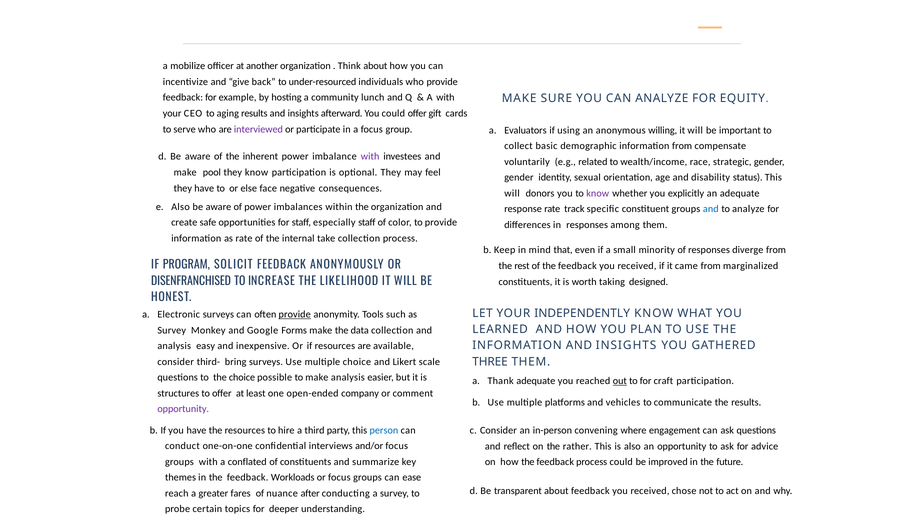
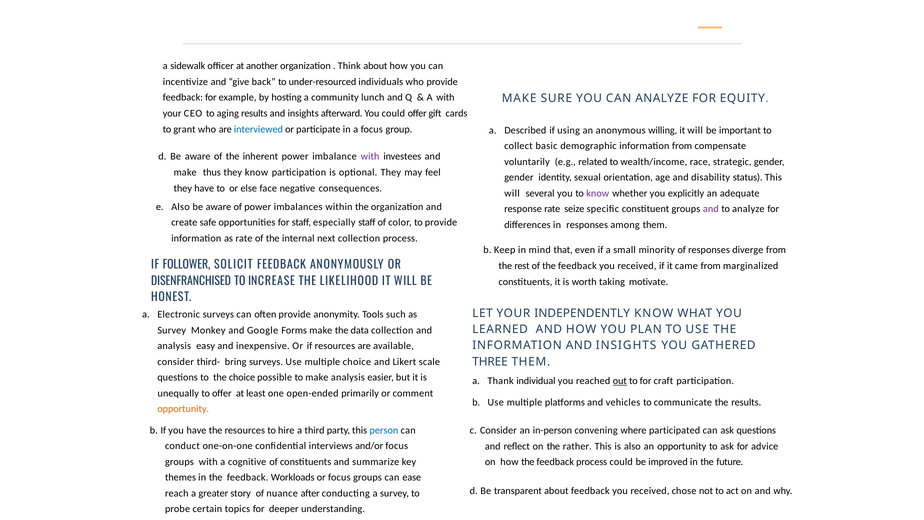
mobilize: mobilize -> sidewalk (188, 66)
serve: serve -> grant (185, 129)
interviewed colour: purple -> blue (258, 129)
Evaluators: Evaluators -> Described (525, 130)
pool: pool -> thus (212, 172)
donors: donors -> several (540, 193)
track: track -> seize (574, 209)
and colour: blue -> purple (711, 209)
take: take -> next (326, 238)
PROGRAM: PROGRAM -> FOLLOWER (186, 265)
designed: designed -> motivate (649, 282)
provide underline: present -> none (295, 314)
Thank adequate: adequate -> individual (536, 381)
structures: structures -> unequally (178, 393)
company: company -> primarily (360, 393)
opportunity colour: purple -> orange (183, 409)
engagement: engagement -> participated (675, 430)
conflated: conflated -> cognitive (247, 462)
fares: fares -> story (241, 493)
